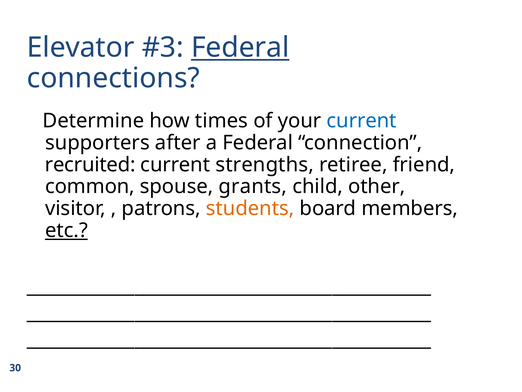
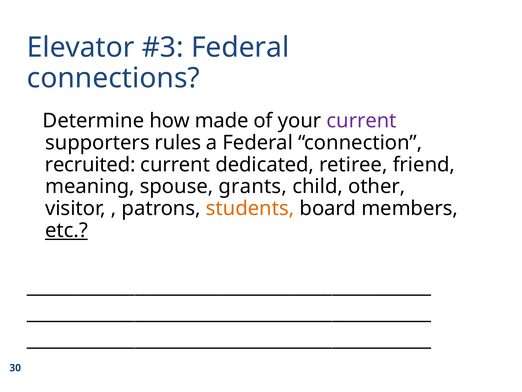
Federal underline: present -> none (240, 48)
times: times -> made (222, 121)
current colour: blue -> purple (362, 121)
after: after -> rules (178, 143)
strengths: strengths -> dedicated (265, 164)
common: common -> meaning (90, 186)
